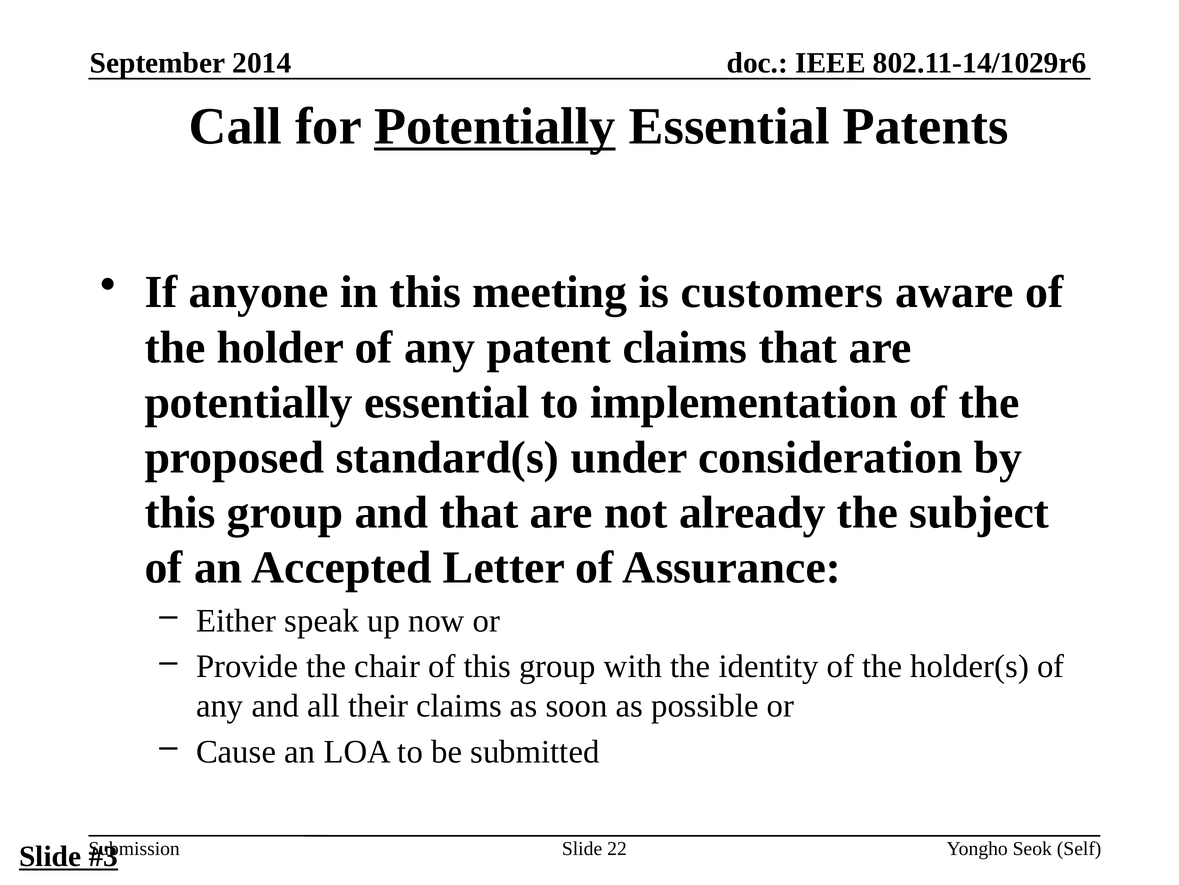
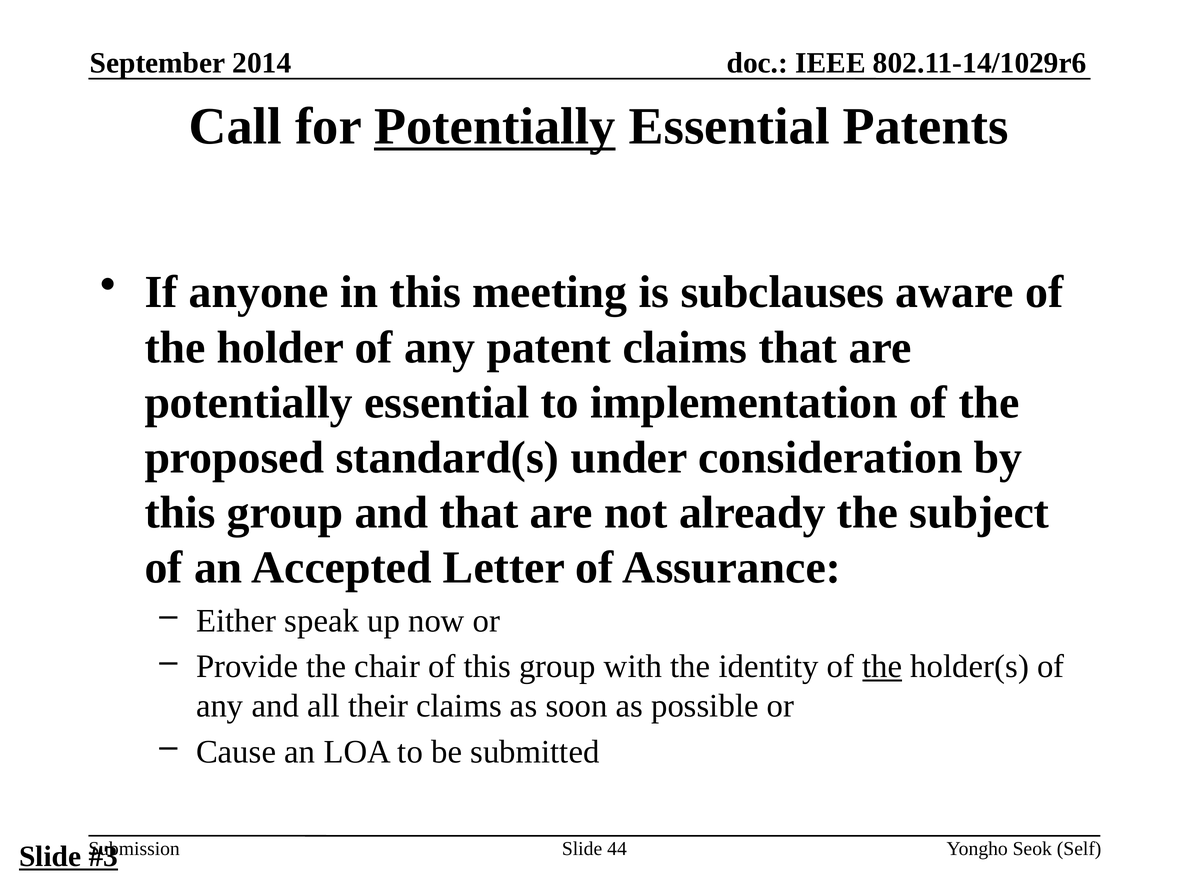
customers: customers -> subclauses (782, 292)
the underline: none -> present (882, 666)
22: 22 -> 44 (617, 848)
